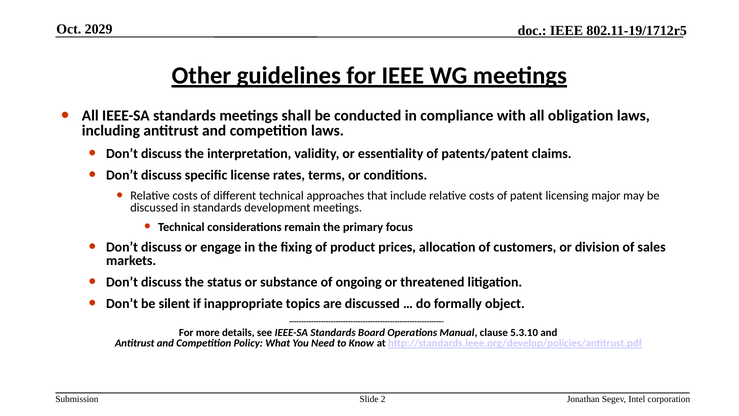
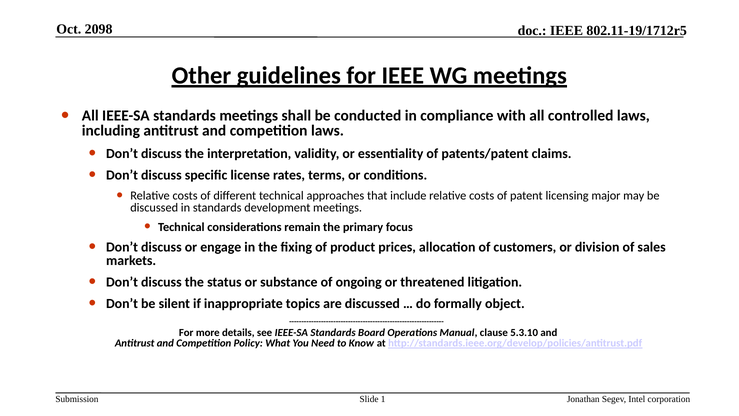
2029: 2029 -> 2098 (99, 29)
obligation: obligation -> controlled (581, 116)
2: 2 -> 1 (383, 399)
